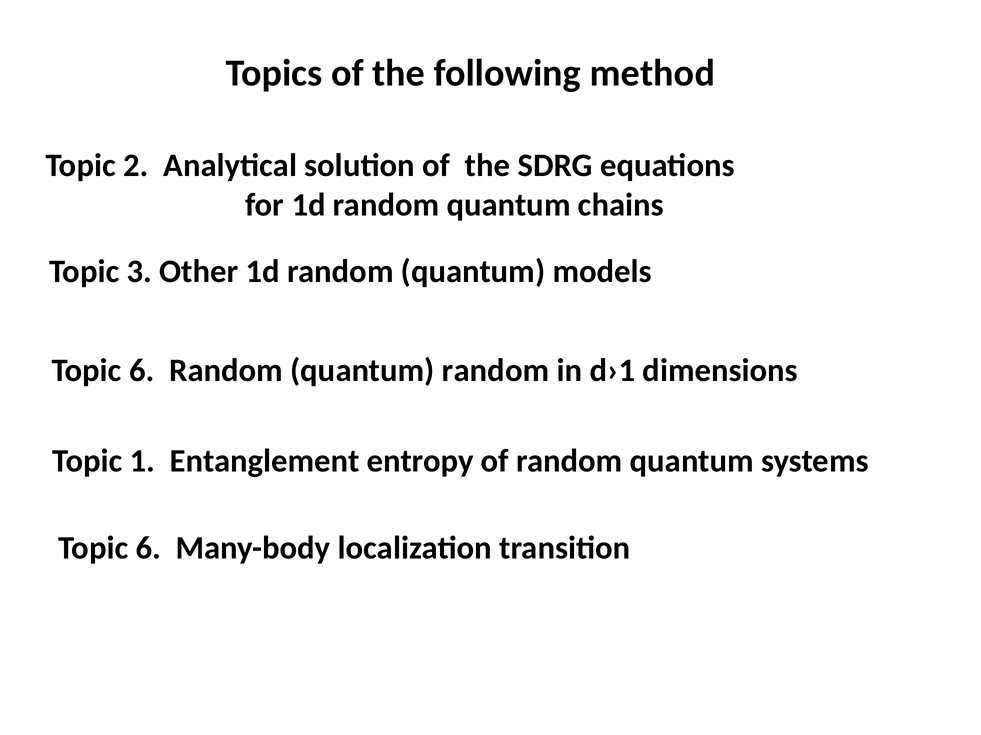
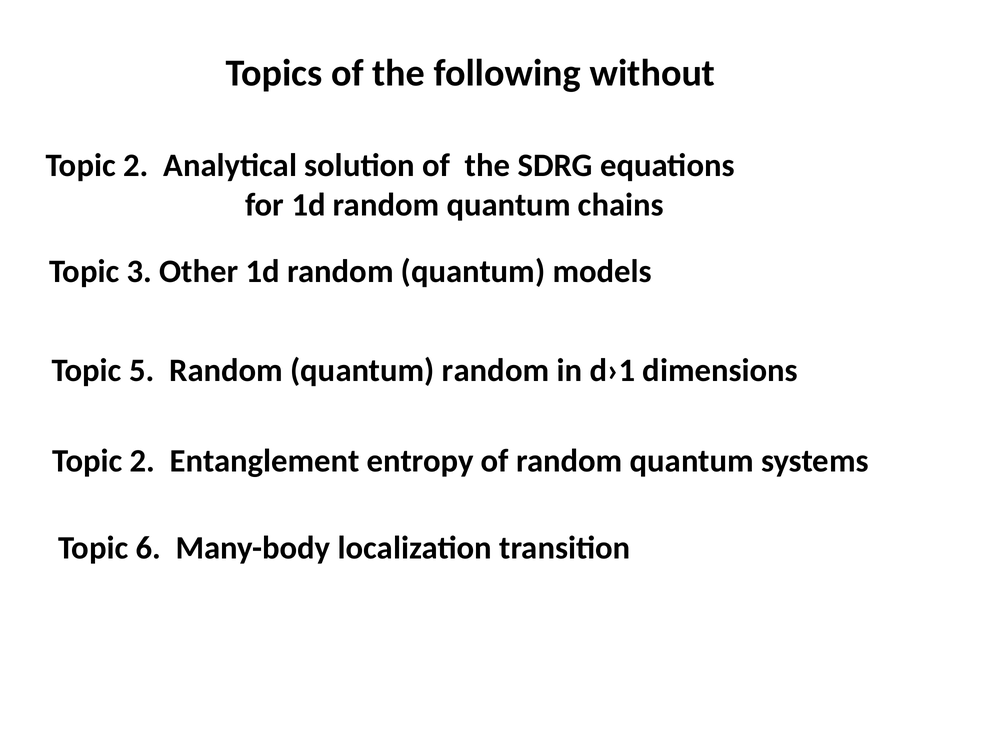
method: method -> without (652, 73)
6: 6 -> 5 (142, 371)
1: 1 -> 2 (143, 461)
